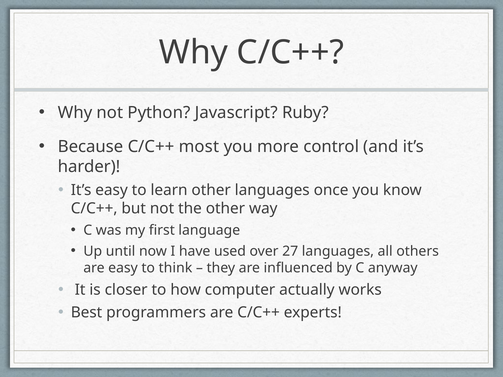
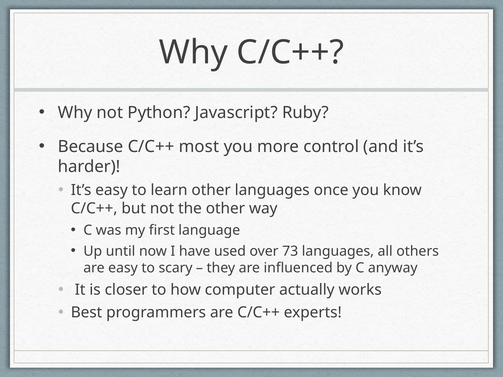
27: 27 -> 73 (290, 251)
think: think -> scary (176, 268)
